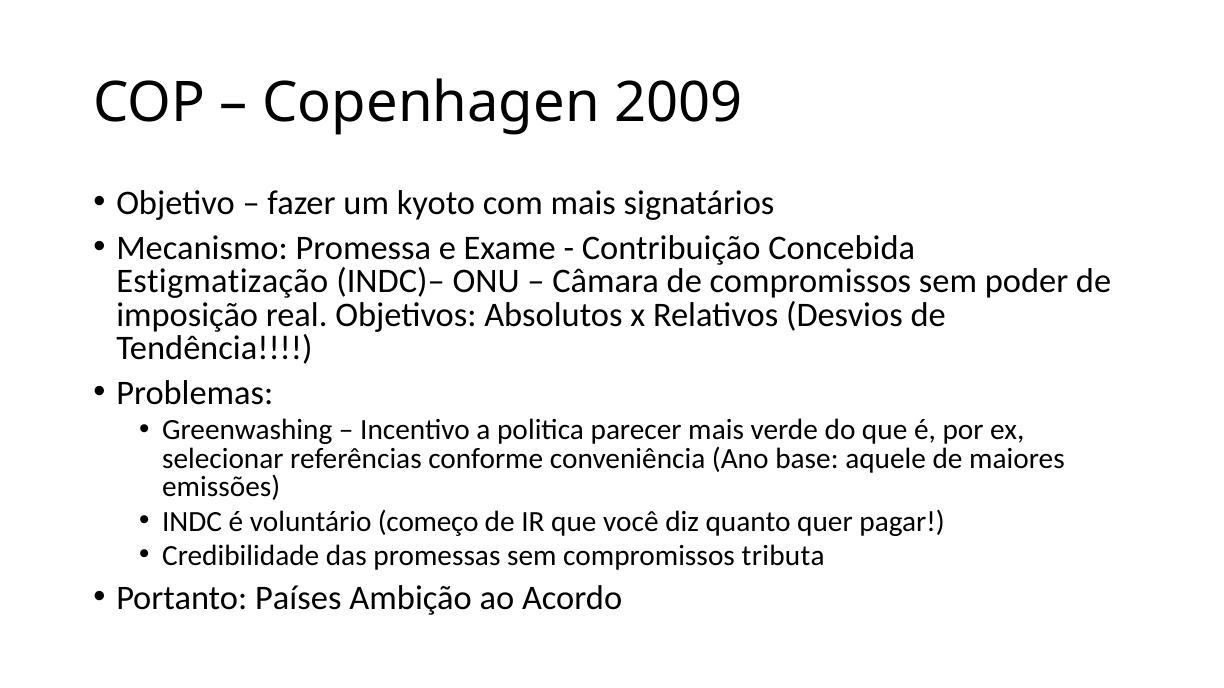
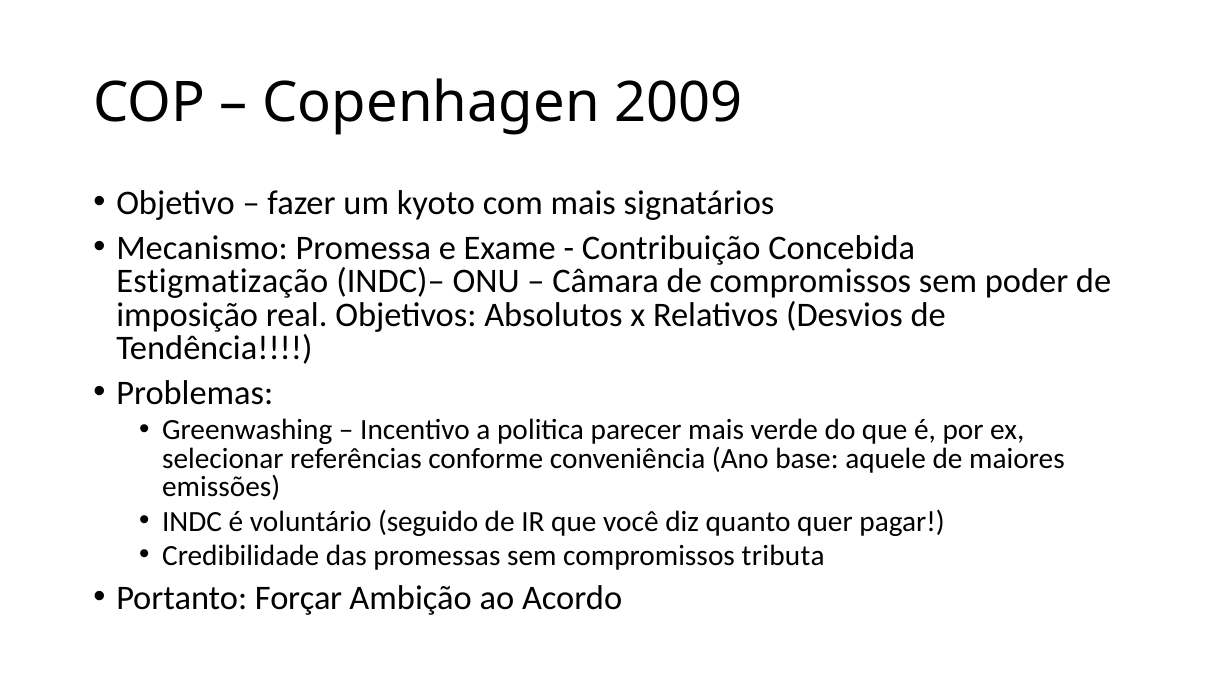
começo: começo -> seguido (428, 522)
Países: Países -> Forçar (299, 598)
